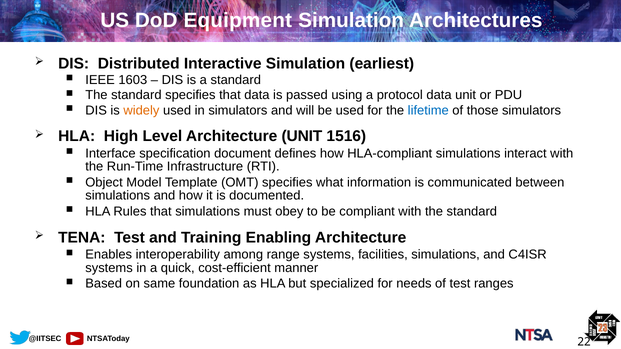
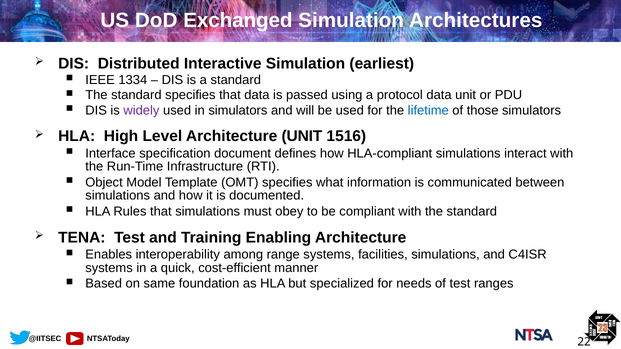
Equipment: Equipment -> Exchanged (238, 21)
1603: 1603 -> 1334 (133, 80)
widely colour: orange -> purple (141, 110)
